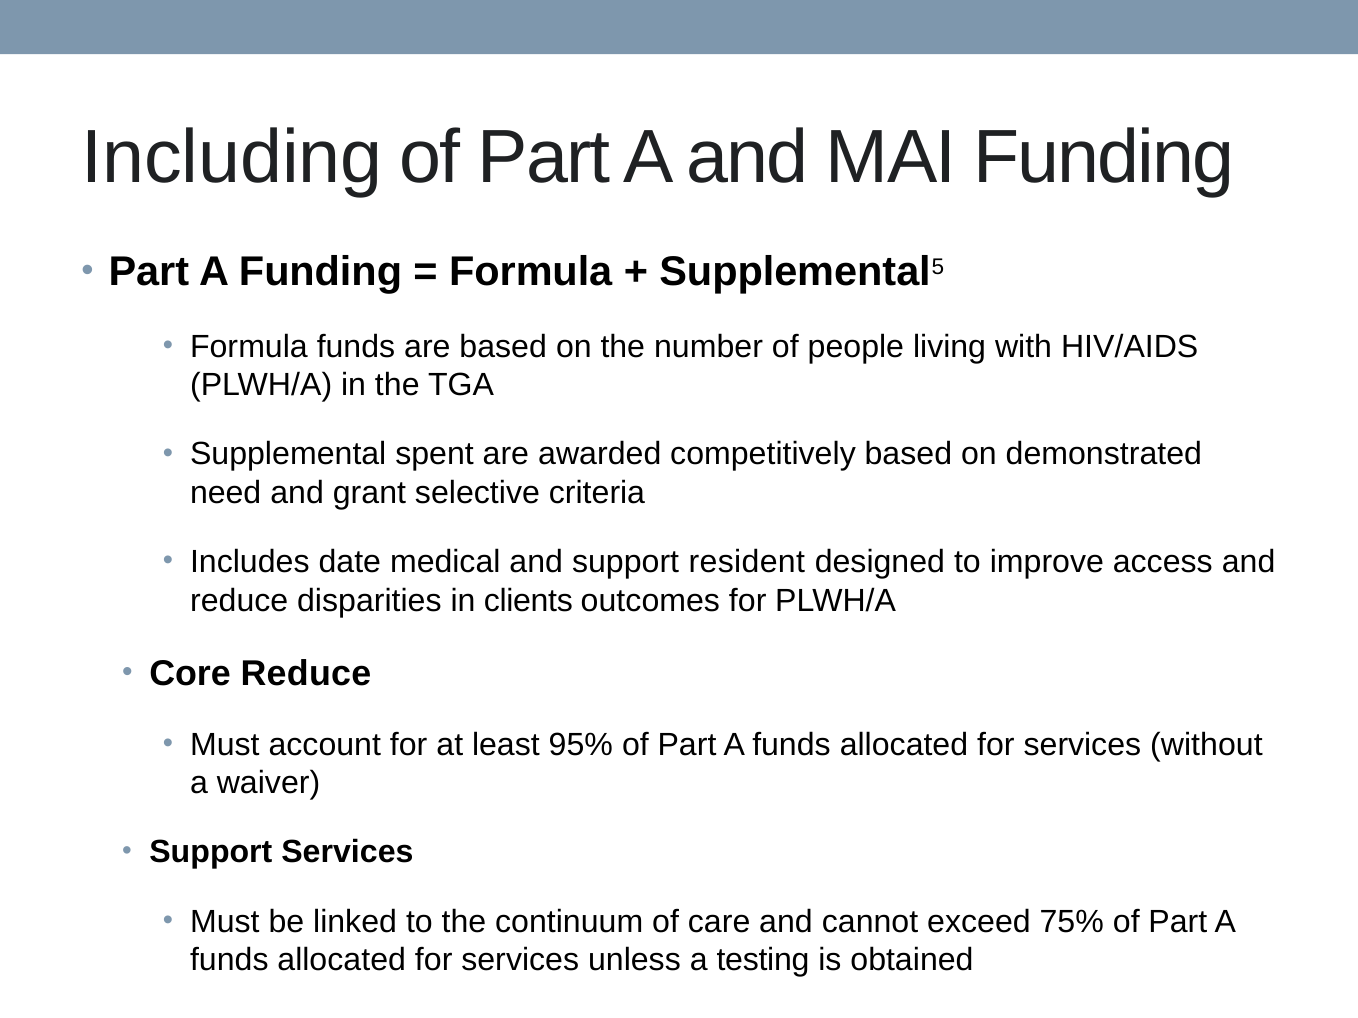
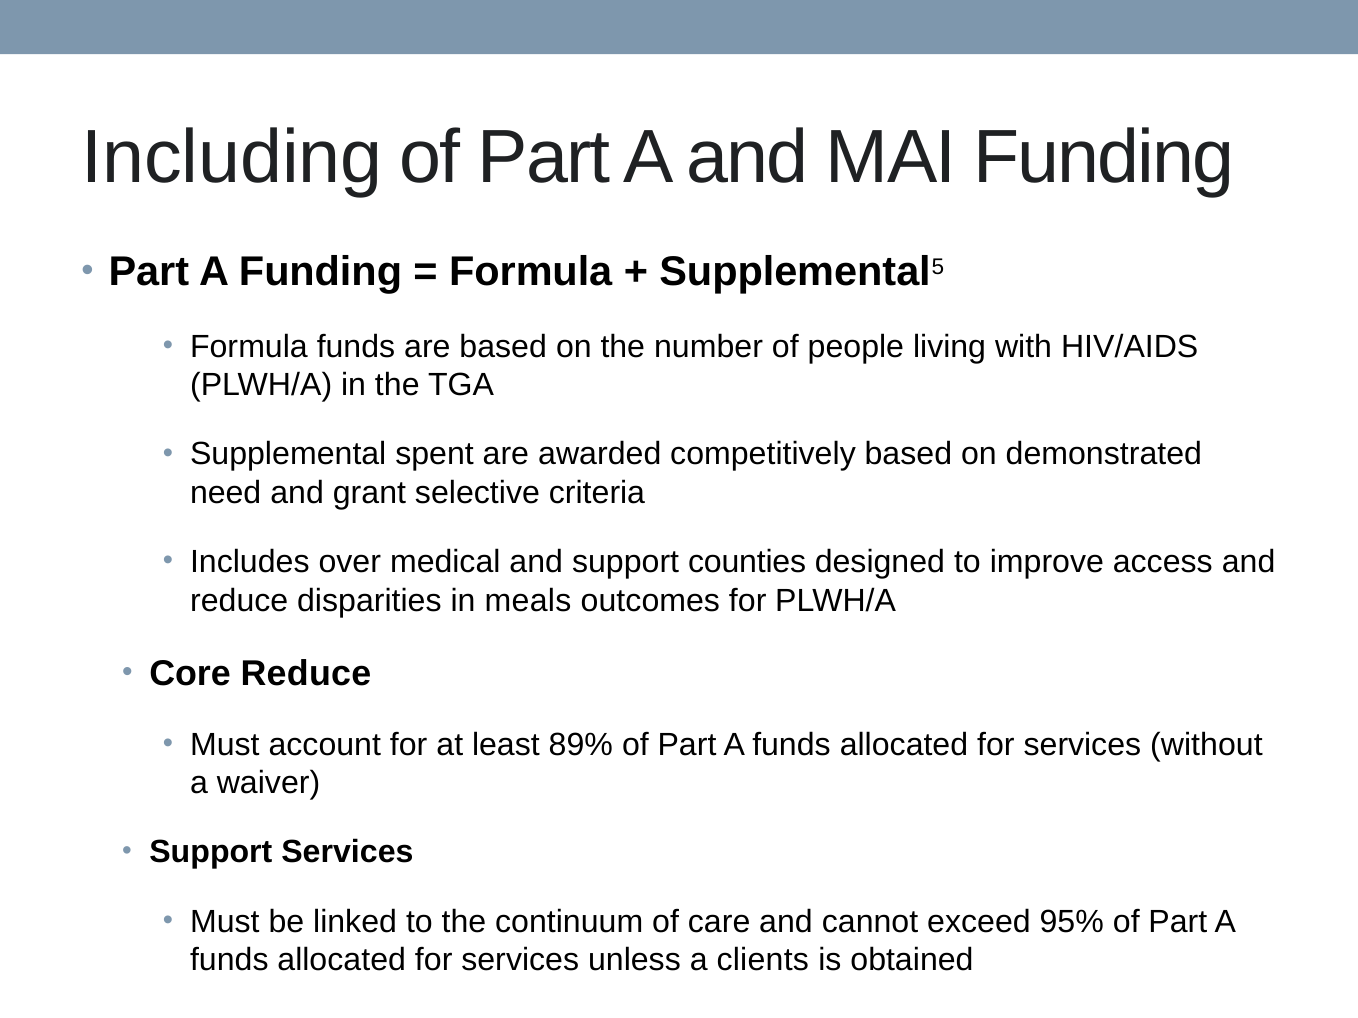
date: date -> over (350, 562)
resident: resident -> counties (747, 562)
clients: clients -> meals (528, 601)
95%: 95% -> 89% (581, 745)
75%: 75% -> 95% (1072, 922)
testing: testing -> clients (763, 961)
